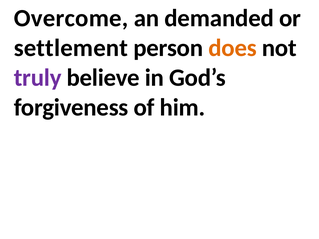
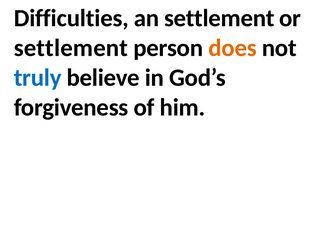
Overcome: Overcome -> Difficulties (71, 18)
an demanded: demanded -> settlement (219, 18)
truly colour: purple -> blue (38, 78)
